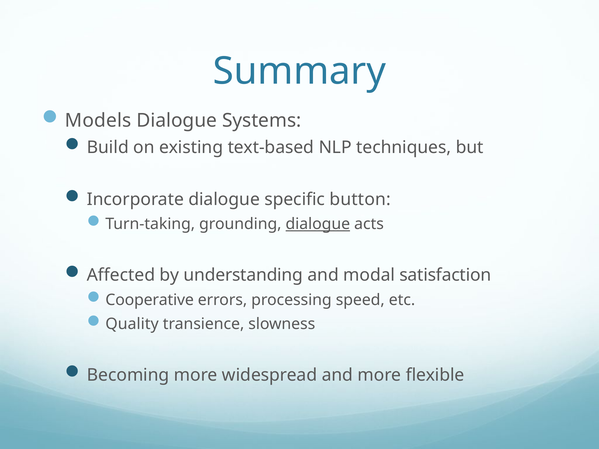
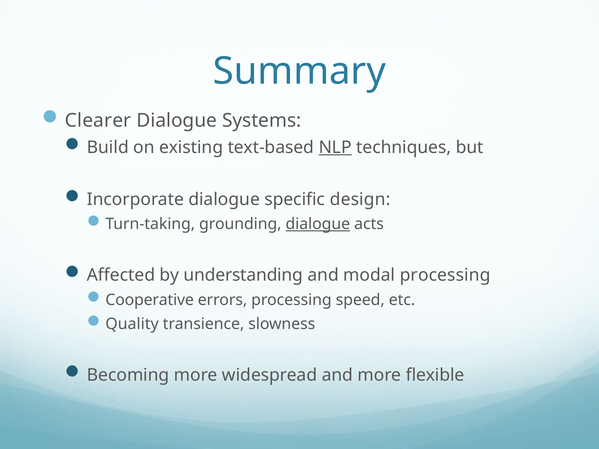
Models: Models -> Clearer (98, 121)
NLP underline: none -> present (335, 147)
button: button -> design (360, 199)
modal satisfaction: satisfaction -> processing (445, 275)
